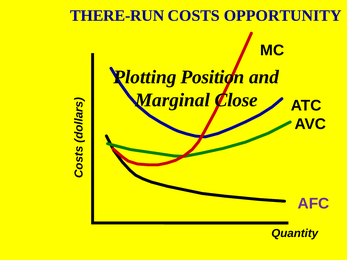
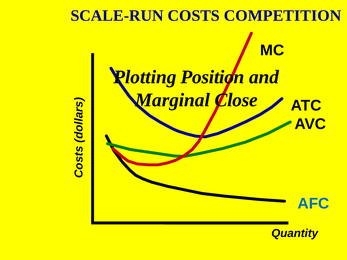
THERE-RUN: THERE-RUN -> SCALE-RUN (117, 16)
OPPORTUNITY: OPPORTUNITY -> COMPETITION (283, 16)
AFC colour: purple -> blue (313, 204)
